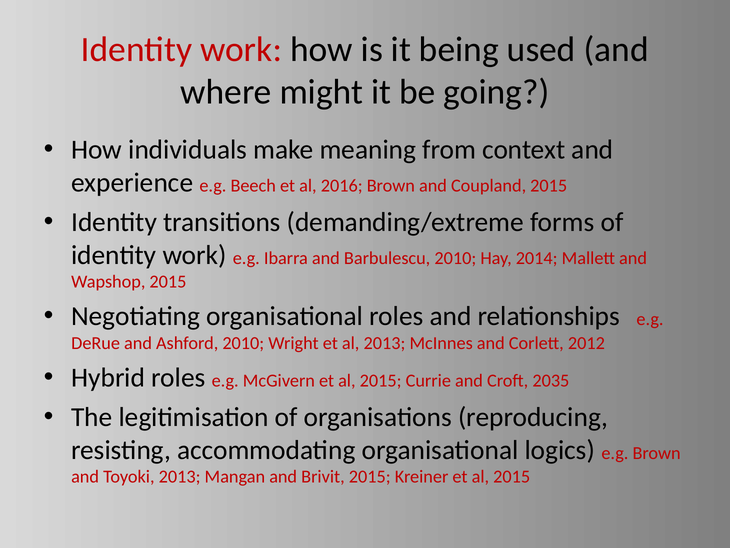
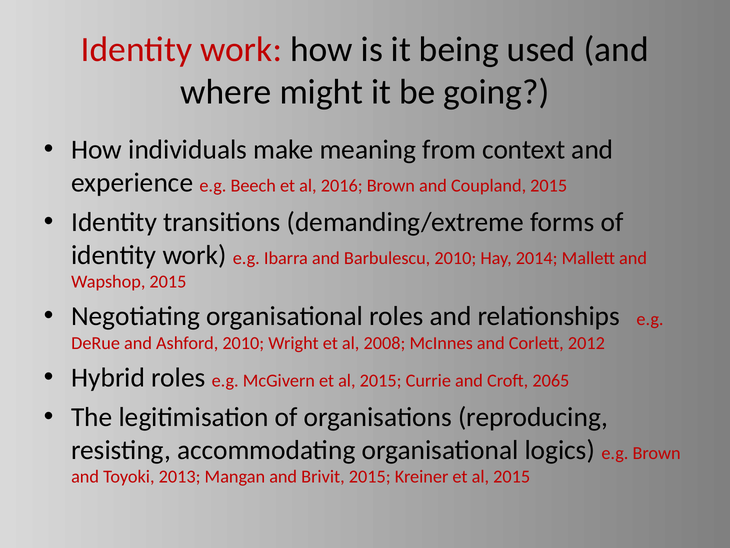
al 2013: 2013 -> 2008 (384, 343)
2035: 2035 -> 2065 (551, 380)
